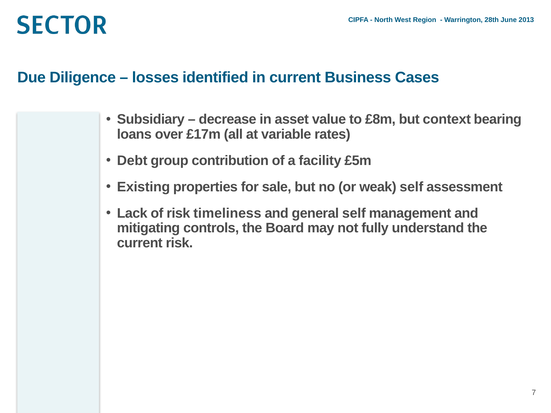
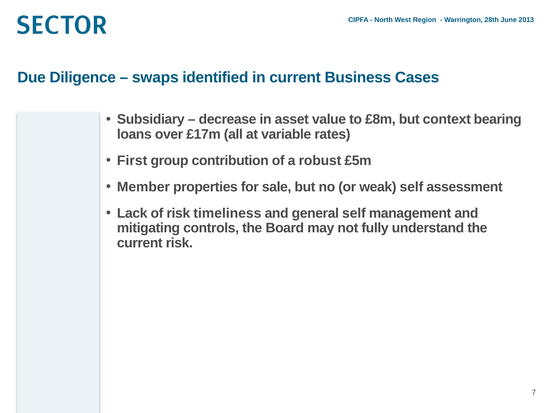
losses: losses -> swaps (155, 77)
Debt: Debt -> First (132, 161)
facility: facility -> robust (320, 161)
Existing: Existing -> Member (143, 187)
